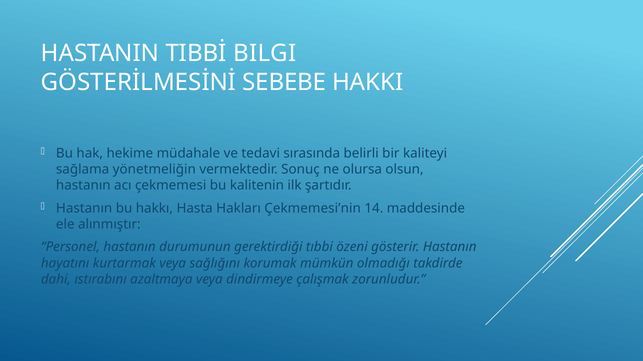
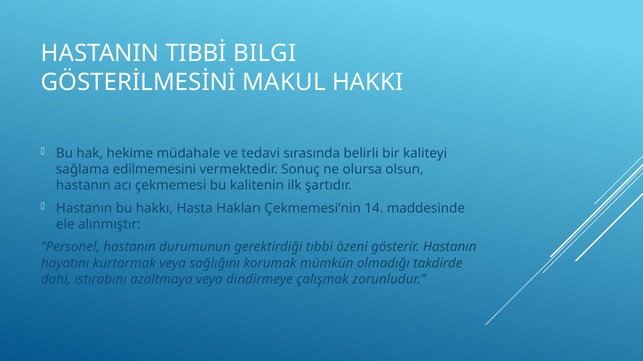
SEBEBE: SEBEBE -> MAKUL (284, 82)
yönetmeliğin: yönetmeliğin -> edilmemesini (154, 170)
